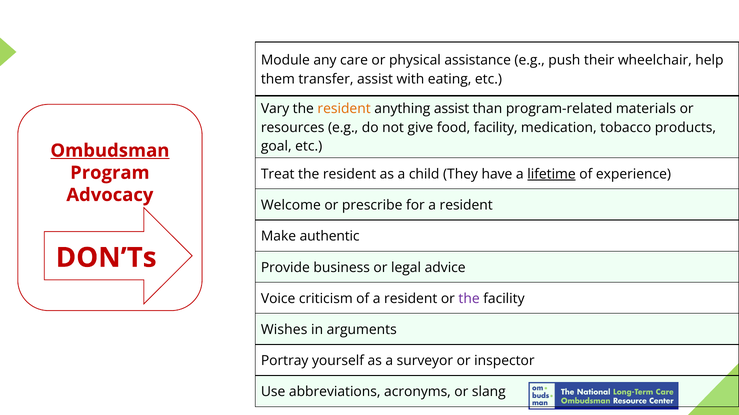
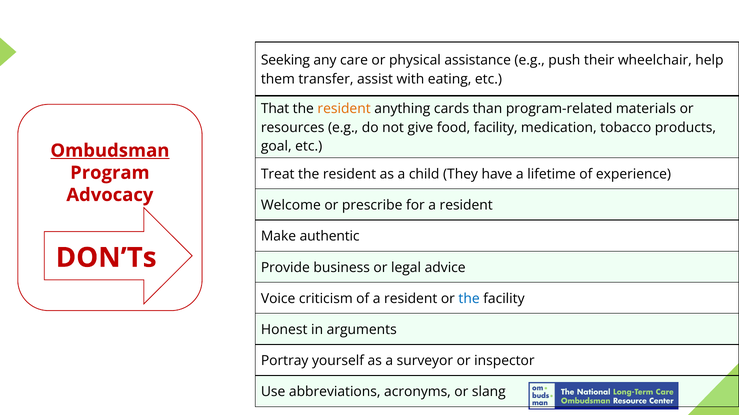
Module: Module -> Seeking (285, 60)
Vary: Vary -> That (275, 109)
anything assist: assist -> cards (452, 109)
lifetime underline: present -> none (552, 174)
the colour: purple -> blue (469, 299)
Wishes: Wishes -> Honest (284, 330)
